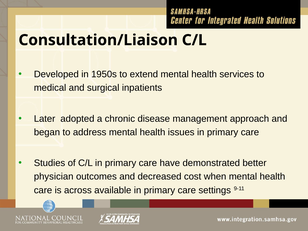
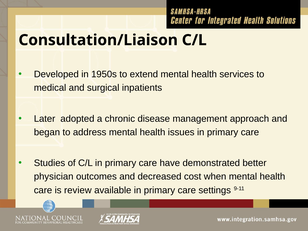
across: across -> review (78, 190)
